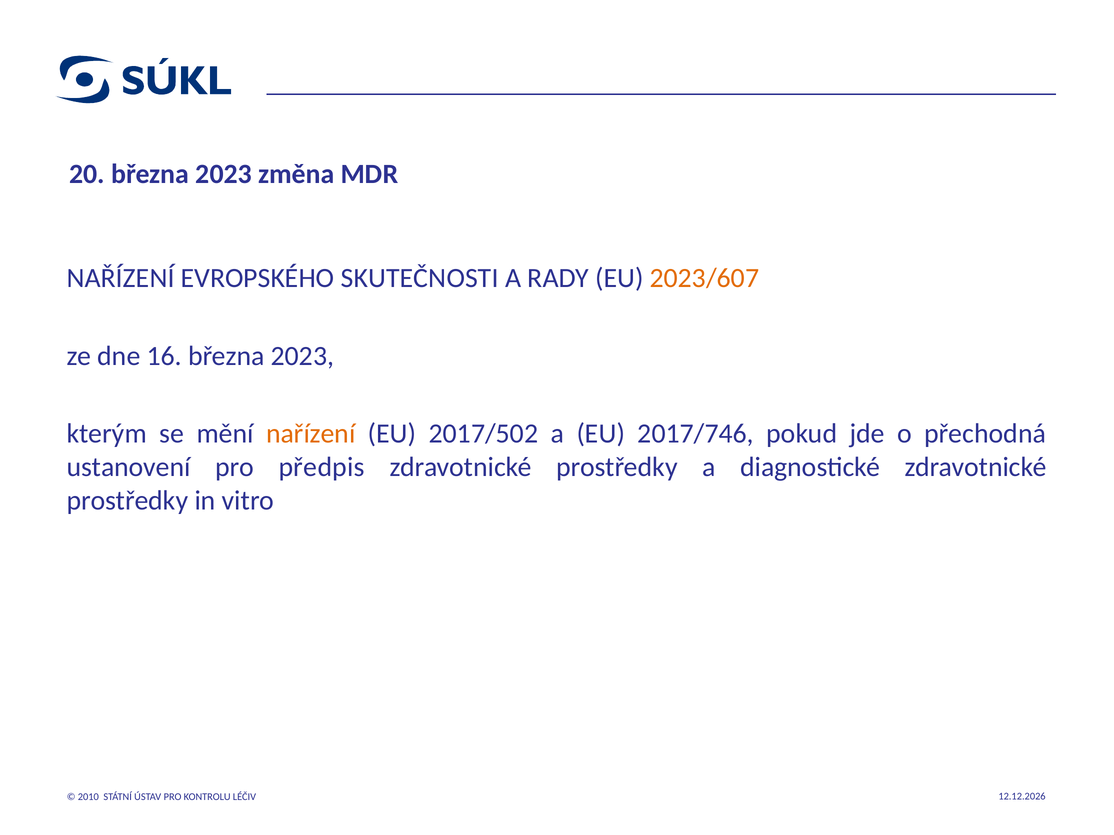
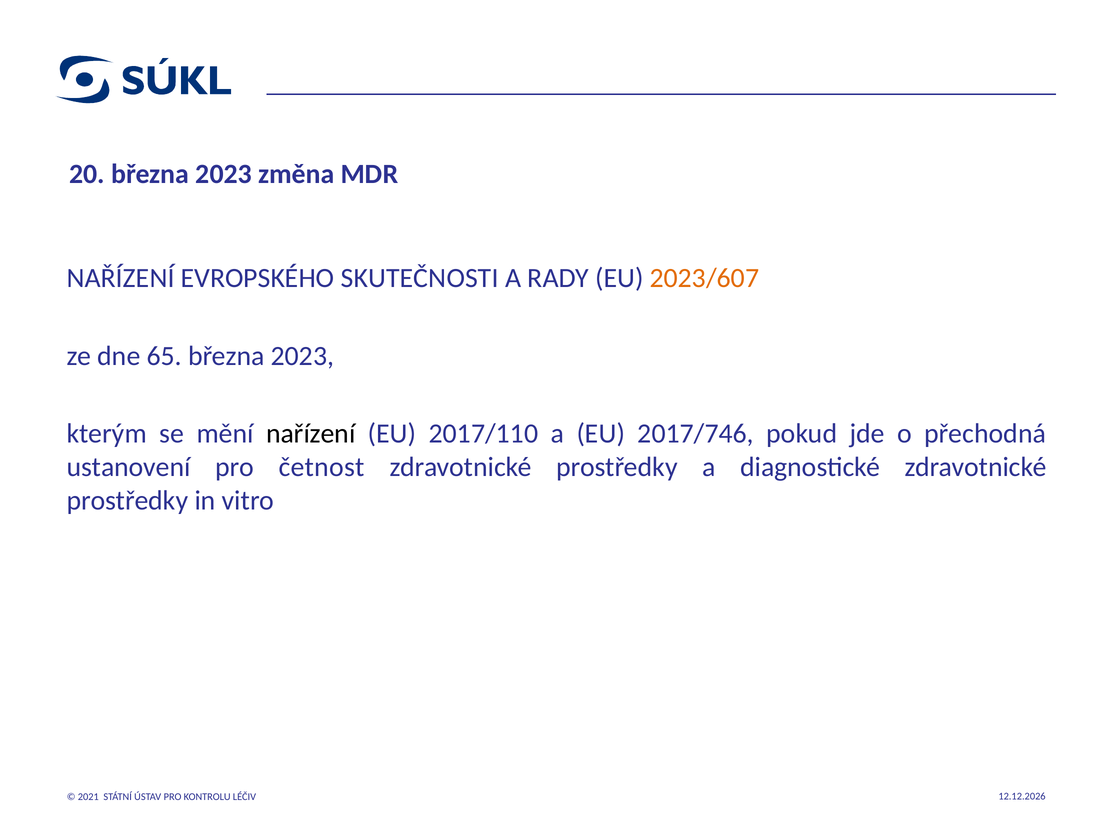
16: 16 -> 65 (164, 356)
nařízení colour: orange -> black (311, 434)
2017/502: 2017/502 -> 2017/110 (483, 434)
předpis: předpis -> četnost (322, 467)
2010: 2010 -> 2021 (88, 797)
